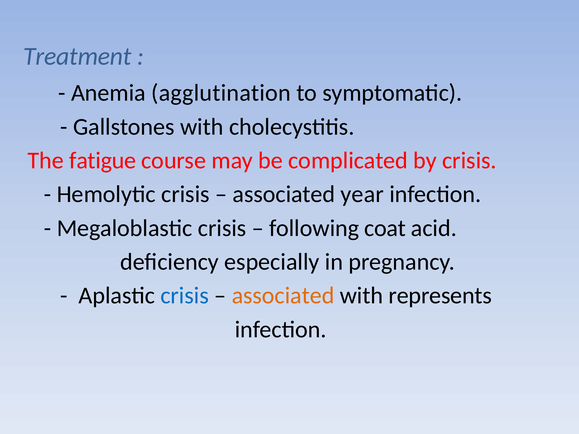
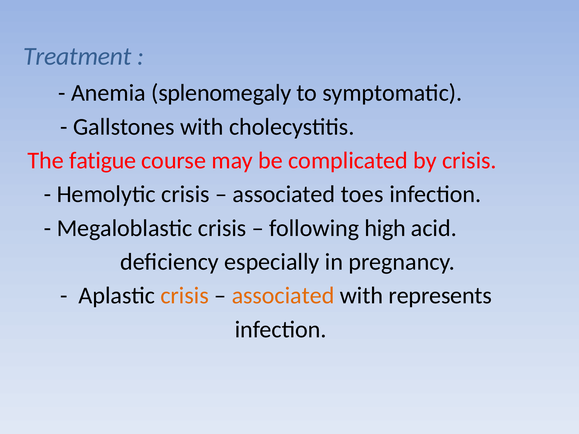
agglutination: agglutination -> splenomegaly (221, 93)
year: year -> toes (362, 194)
coat: coat -> high (385, 228)
crisis colour: blue -> orange (185, 296)
